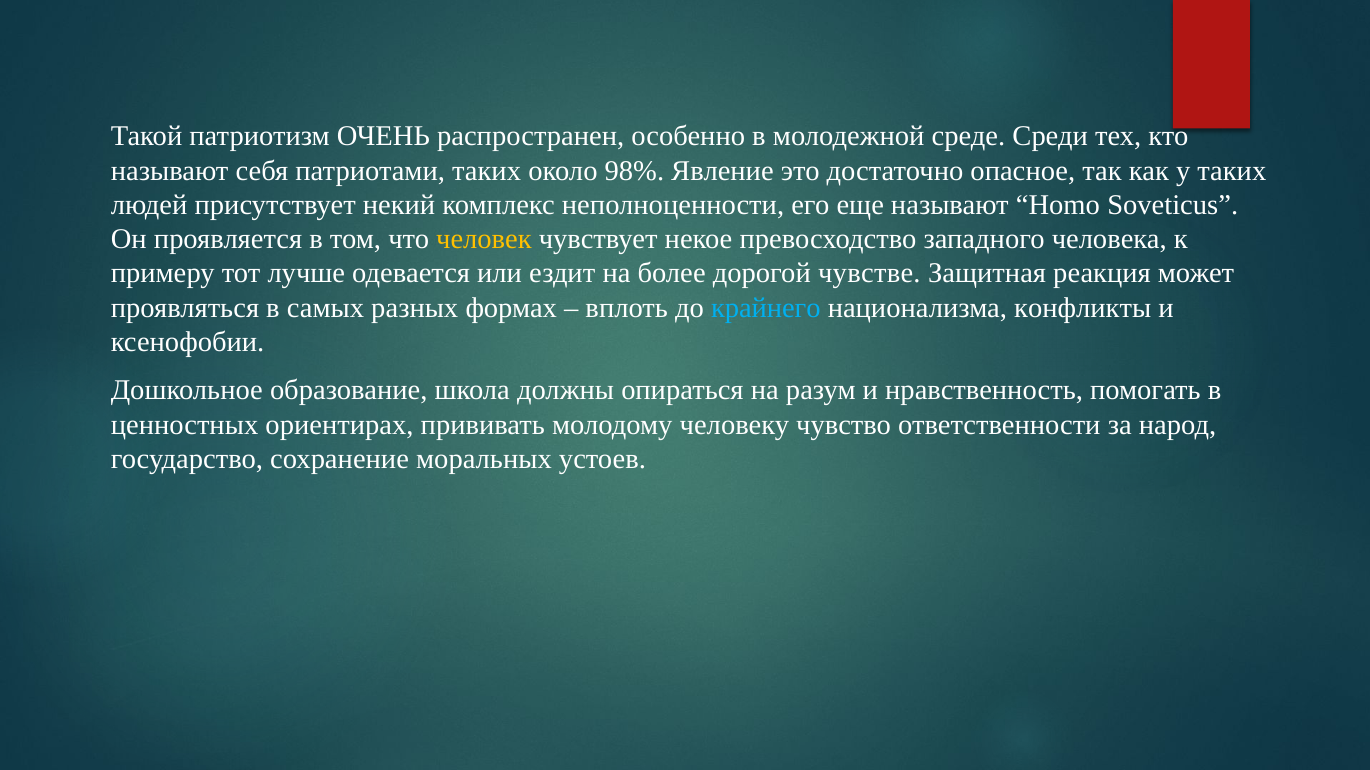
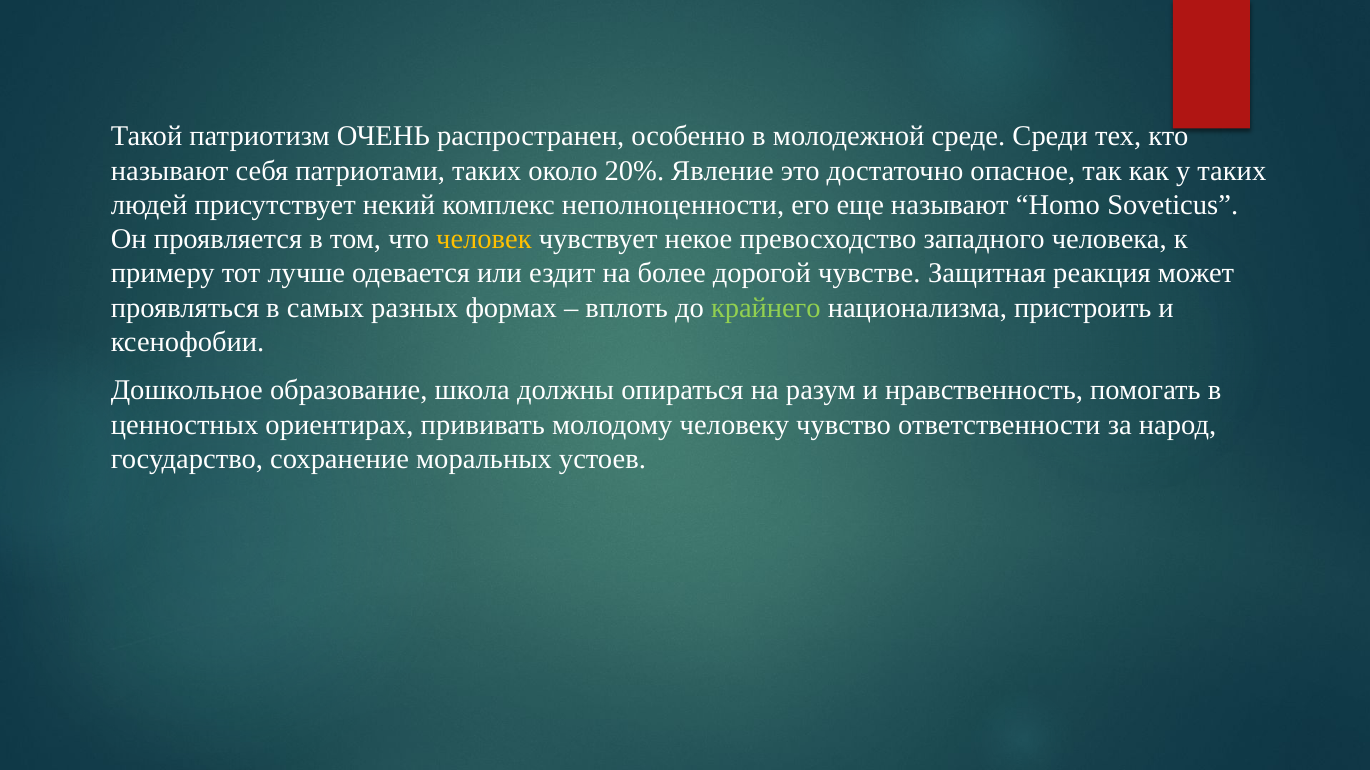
98%: 98% -> 20% (634, 171)
крайнего colour: light blue -> light green (766, 308)
конфликты: конфликты -> пристроить (1083, 308)
